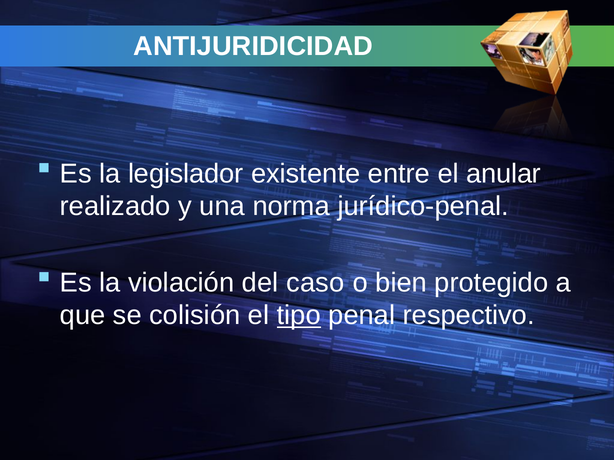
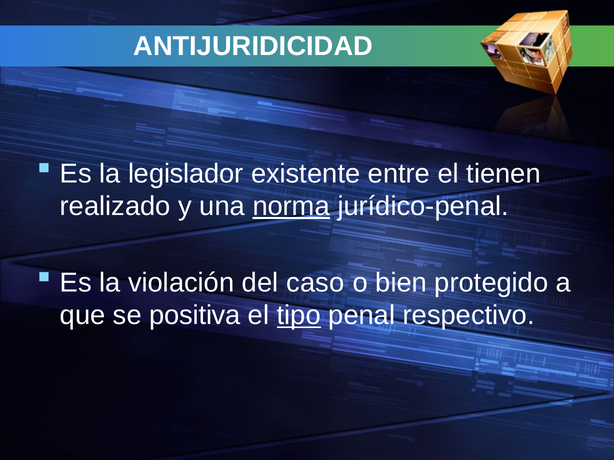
anular: anular -> tienen (504, 174)
norma underline: none -> present (291, 207)
colisión: colisión -> positiva (195, 316)
